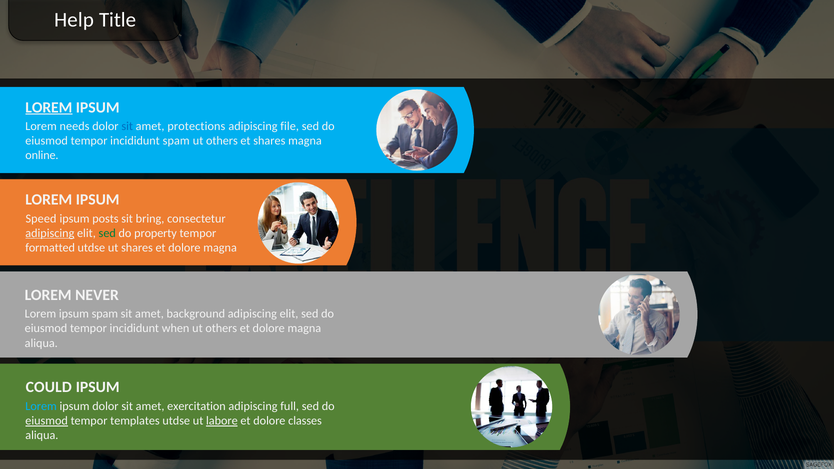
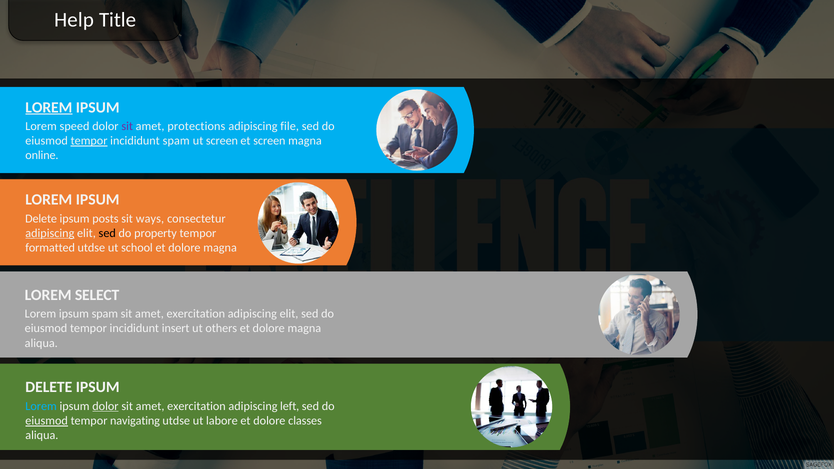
needs: needs -> speed (75, 126)
sit colour: blue -> purple (127, 126)
tempor underline: none -> present (89, 141)
others: others -> screen (222, 141)
et shares: shares -> screen (269, 141)
Speed: Speed -> Delete (41, 219)
bring: bring -> ways (150, 219)
sed colour: green -> black (107, 233)
ut shares: shares -> school (137, 248)
NEVER: NEVER -> SELECT (97, 295)
background: background -> exercitation (196, 314)
when: when -> insert (176, 329)
COULD: COULD -> DELETE (49, 387)
dolor underline: none -> present (105, 406)
full: full -> left (290, 406)
templates: templates -> navigating (135, 421)
labore underline: present -> none (222, 421)
